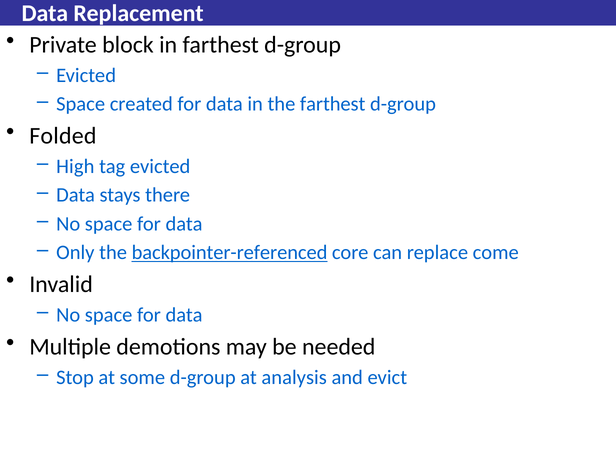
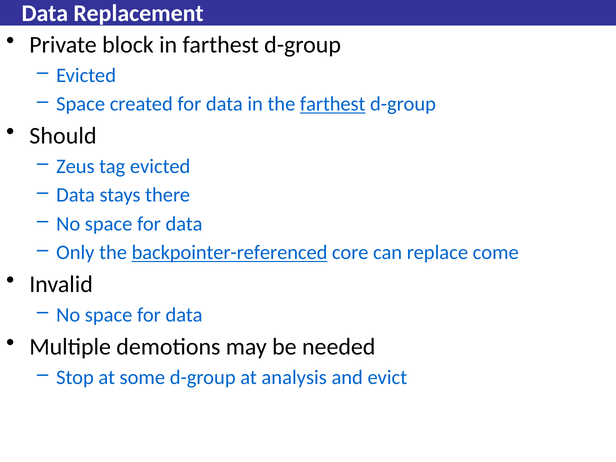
farthest underline: none -> present (333, 104)
Folded: Folded -> Should (63, 136)
High: High -> Zeus (75, 166)
